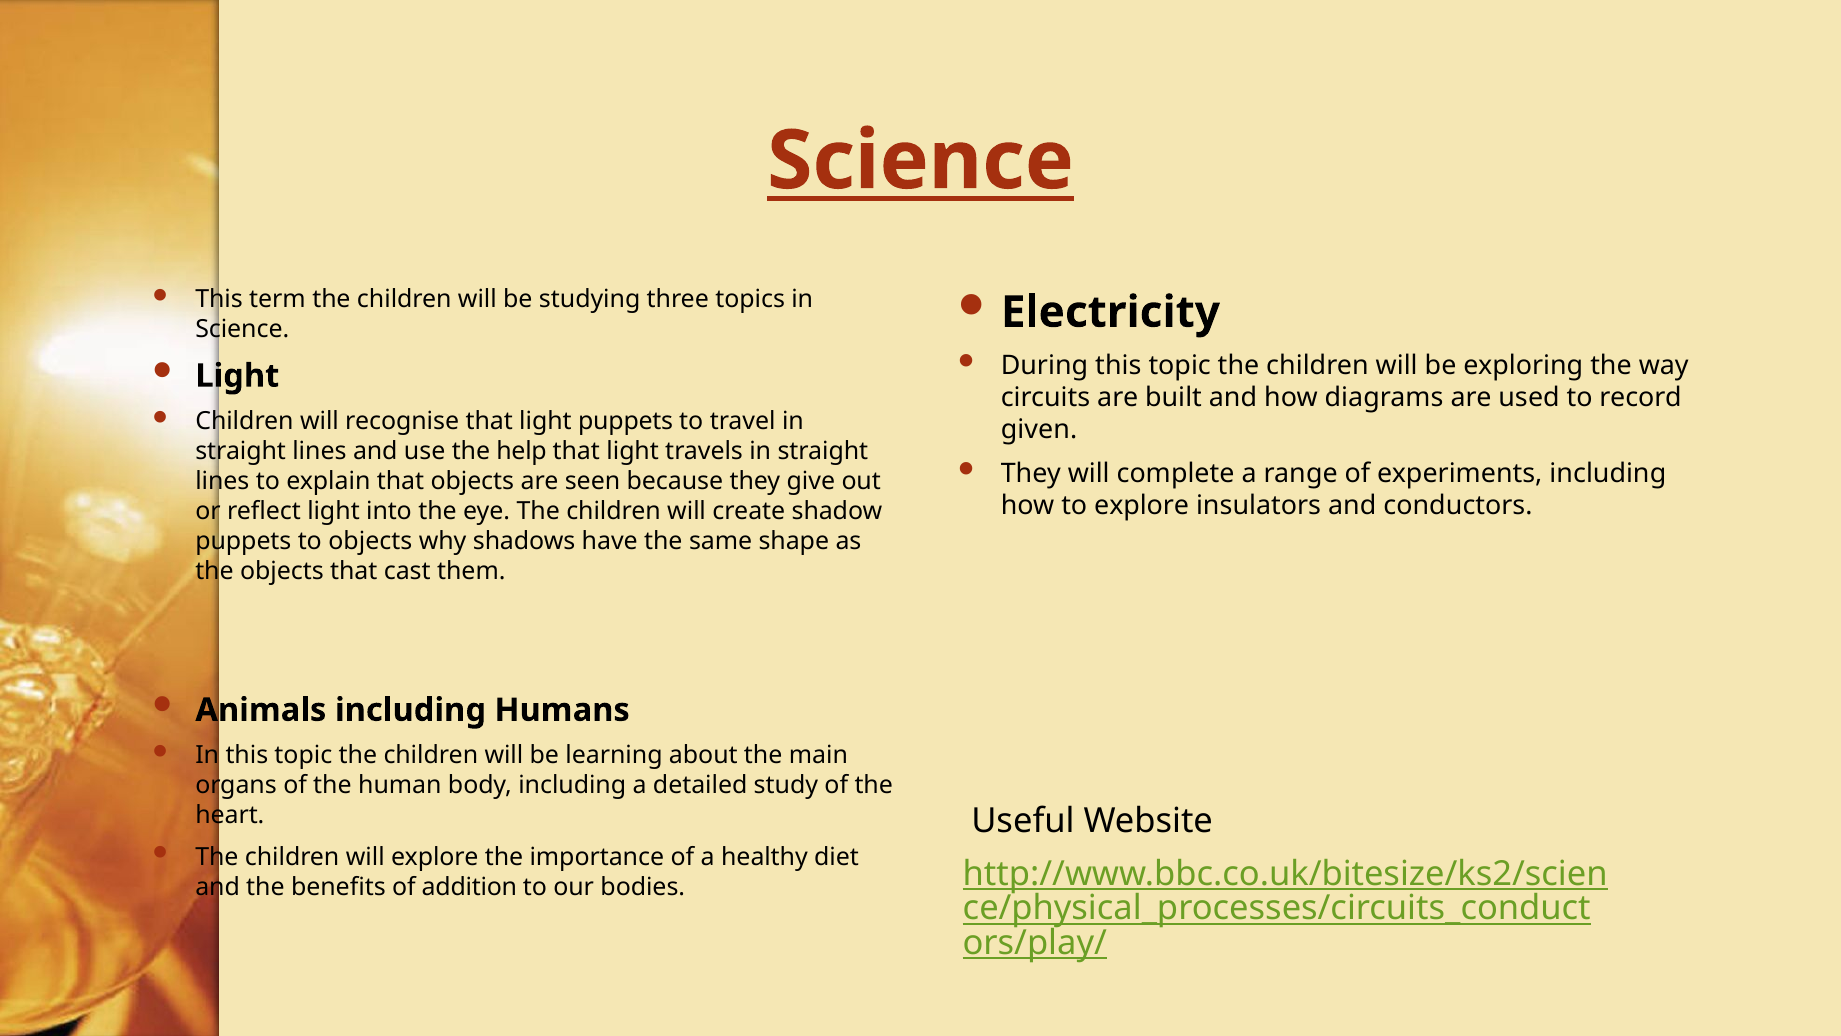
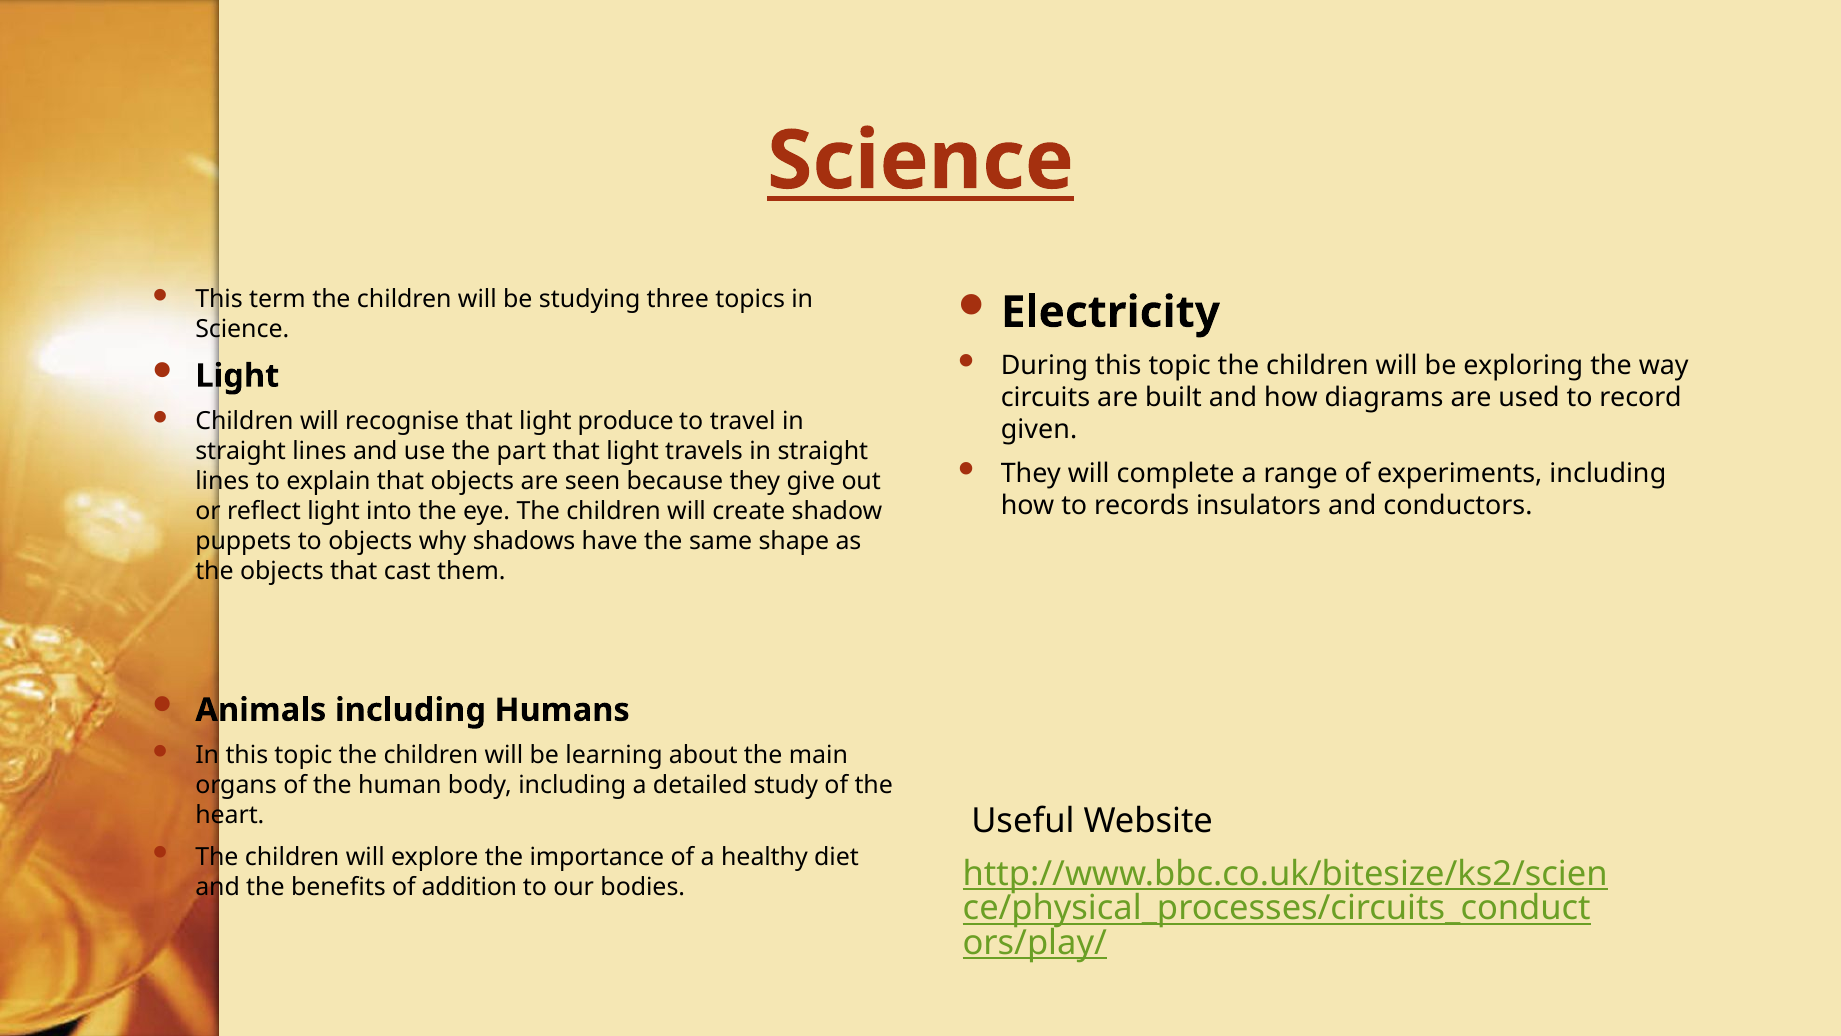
light puppets: puppets -> produce (626, 421)
help: help -> part (521, 451)
to explore: explore -> records (1142, 506)
